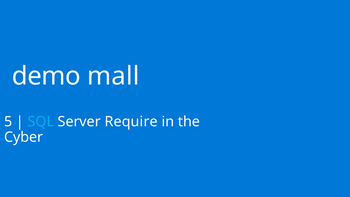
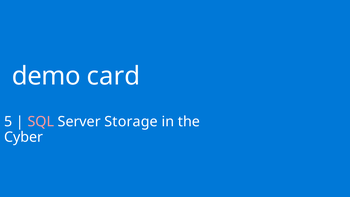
mall: mall -> card (113, 76)
SQL colour: light blue -> pink (41, 121)
Require: Require -> Storage (131, 121)
